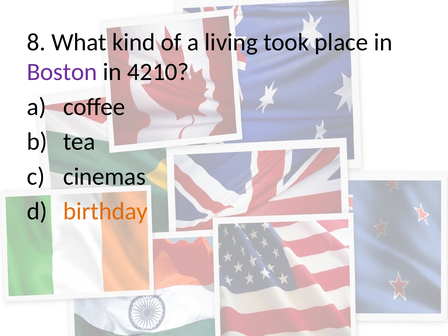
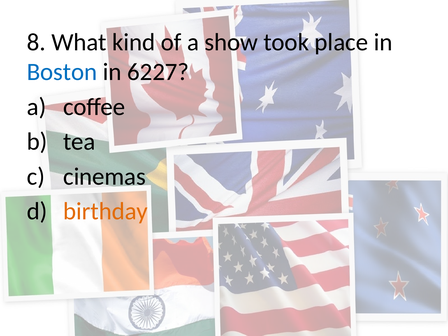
living: living -> show (231, 42)
Boston colour: purple -> blue (62, 72)
4210: 4210 -> 6227 (158, 72)
